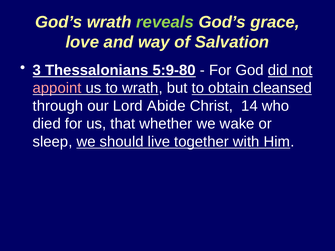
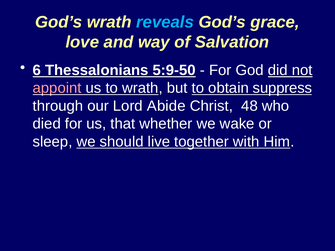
reveals colour: light green -> light blue (165, 22)
3: 3 -> 6 (37, 70)
5:9-80: 5:9-80 -> 5:9-50 (174, 70)
cleansed: cleansed -> suppress (282, 88)
14: 14 -> 48 (249, 106)
